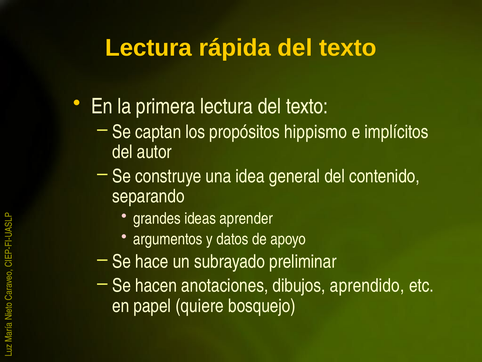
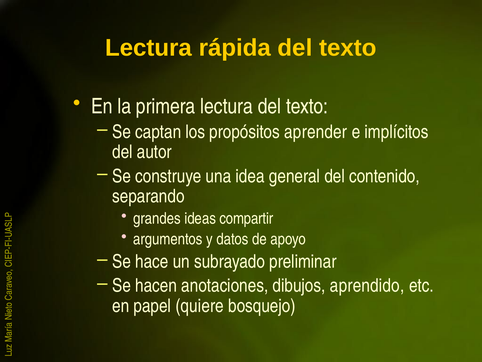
hippismo: hippismo -> aprender (316, 132)
aprender: aprender -> compartir (246, 218)
